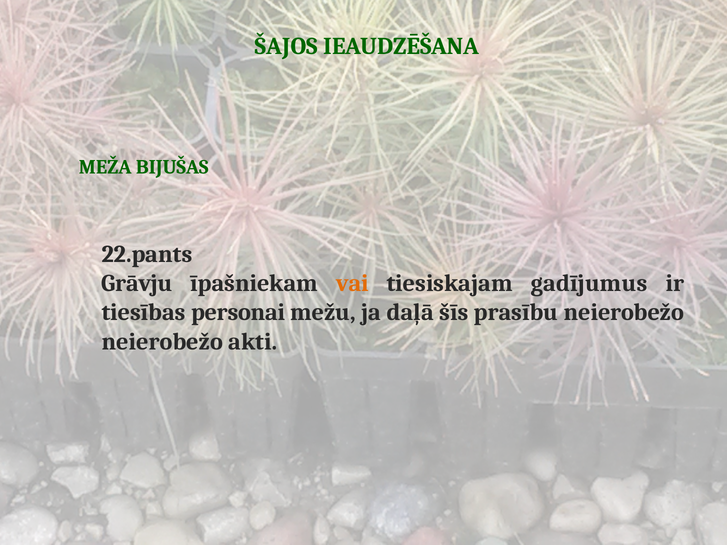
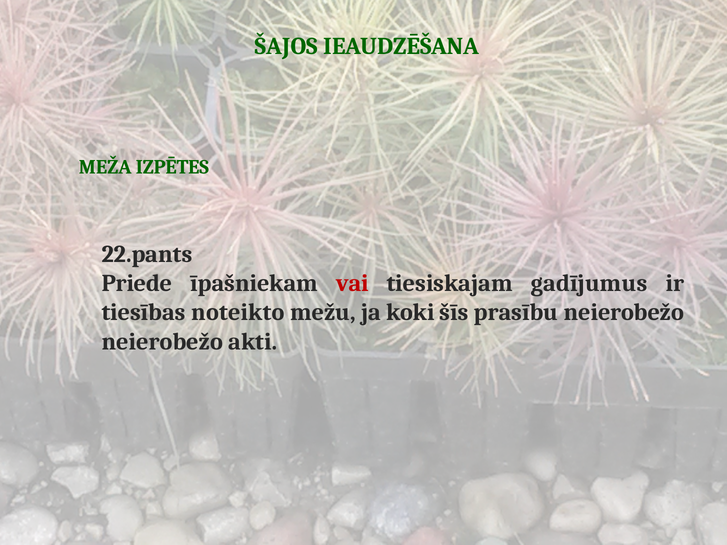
BIJUŠAS: BIJUŠAS -> IZPĒTES (172, 167)
Grāvju: Grāvju -> Priede (137, 284)
vai colour: orange -> red (352, 284)
personai: personai -> noteikto (238, 313)
daļā: daļā -> koki (410, 313)
